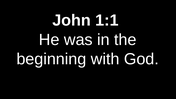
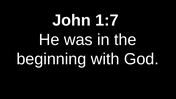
1:1: 1:1 -> 1:7 (107, 20)
